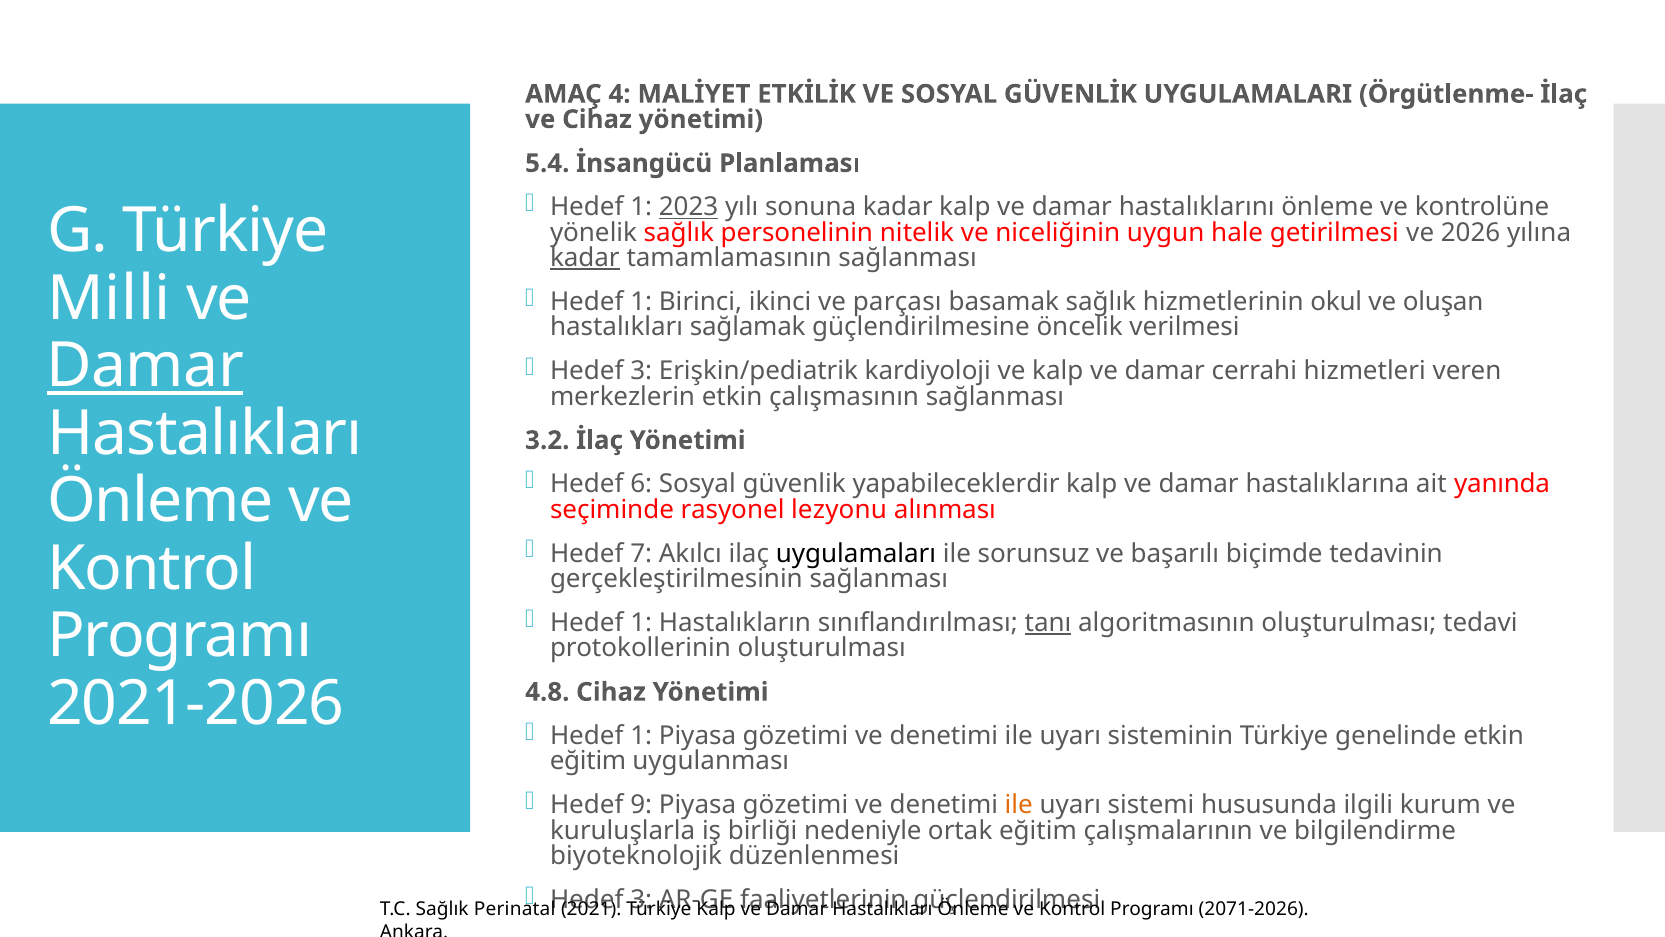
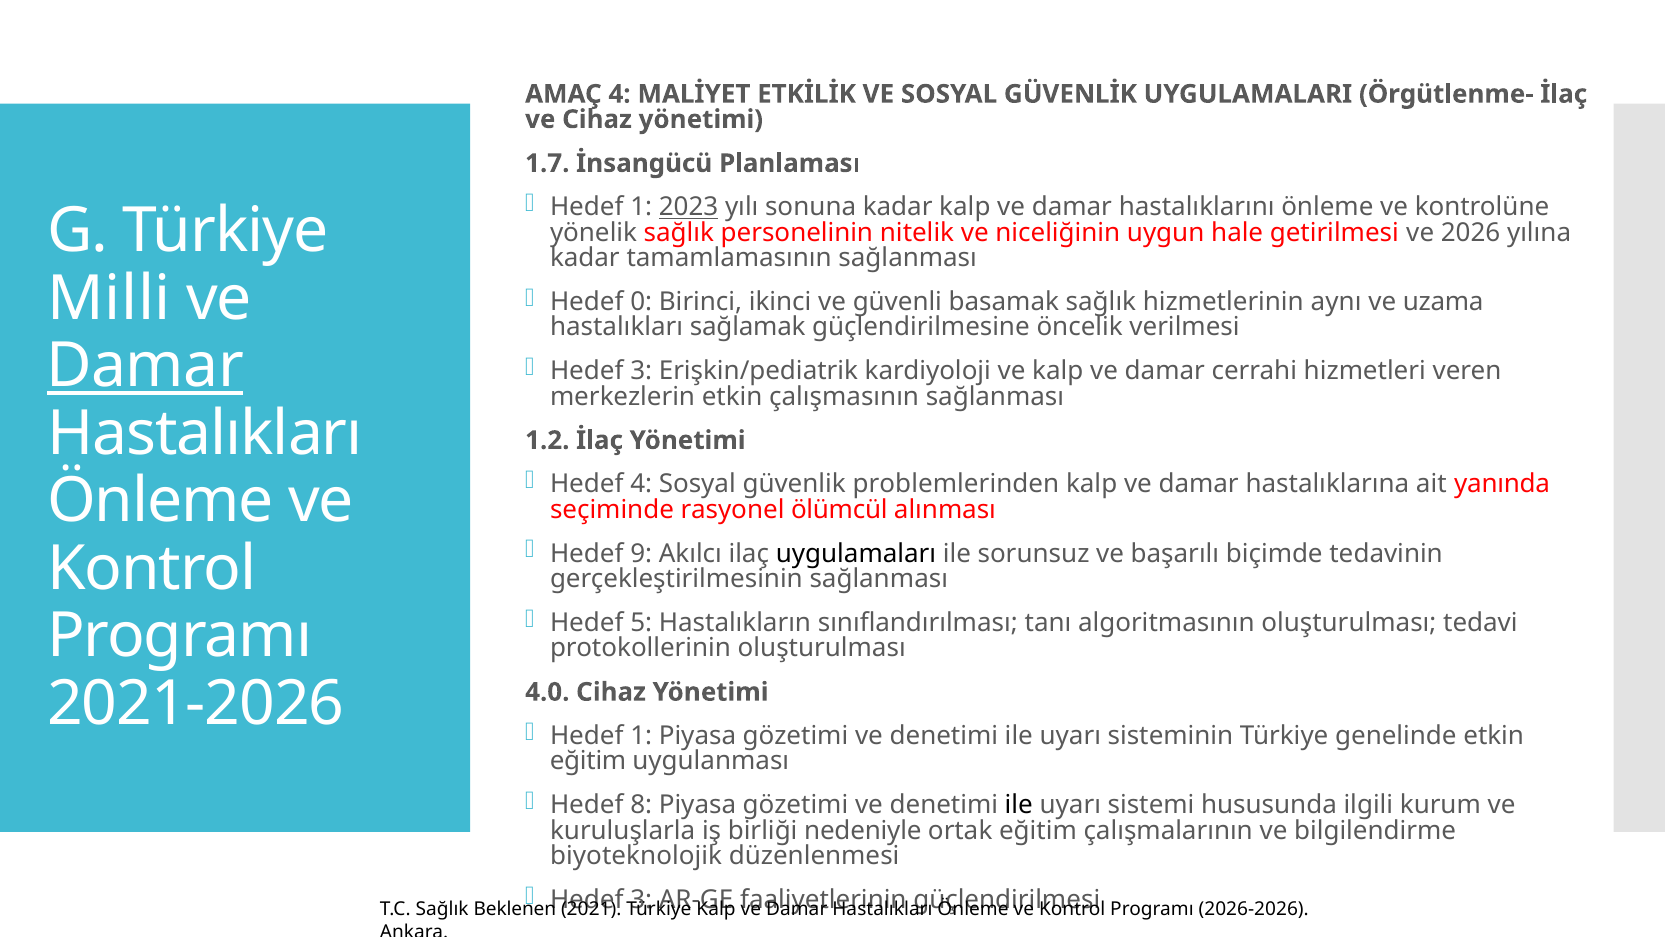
5.4: 5.4 -> 1.7 (547, 163)
kadar underline: present -> none (585, 258)
1: 1 -> 0 (641, 302)
parçası: parçası -> güvenli (897, 302)
okul: okul -> aynı (1336, 302)
oluşan: oluşan -> uzama (1443, 302)
3.2: 3.2 -> 1.2 (547, 440)
Hedef 6: 6 -> 4 (641, 484)
yapabileceklerdir: yapabileceklerdir -> problemlerinden (956, 484)
lezyonu: lezyonu -> ölümcül (839, 509)
7: 7 -> 9 (641, 553)
1: 1 -> 5 (641, 623)
tanı underline: present -> none (1048, 623)
4.8: 4.8 -> 4.0 (547, 692)
9: 9 -> 8 (641, 805)
ile colour: orange -> black (1019, 805)
Perinatal: Perinatal -> Beklenen (515, 909)
2071-2026: 2071-2026 -> 2026-2026 (1254, 909)
